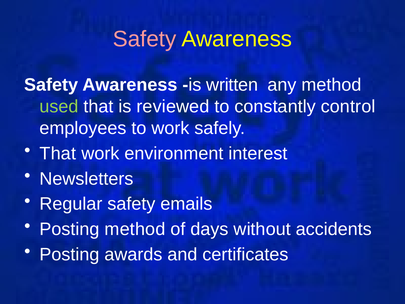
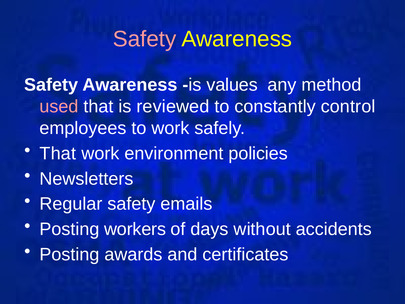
written: written -> values (232, 85)
used colour: light green -> pink (59, 107)
interest: interest -> policies (258, 153)
Posting method: method -> workers (135, 229)
